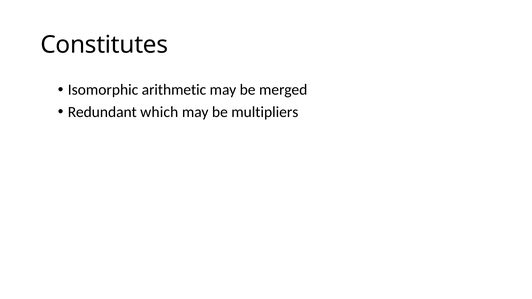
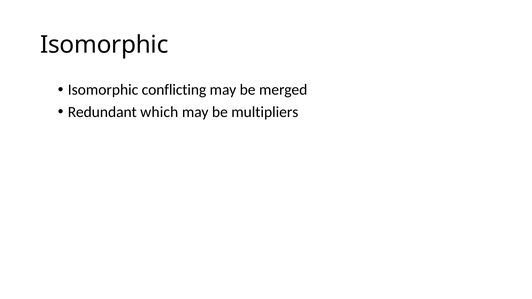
Constitutes: Constitutes -> Isomorphic (104, 45)
arithmetic: arithmetic -> conflicting (174, 90)
